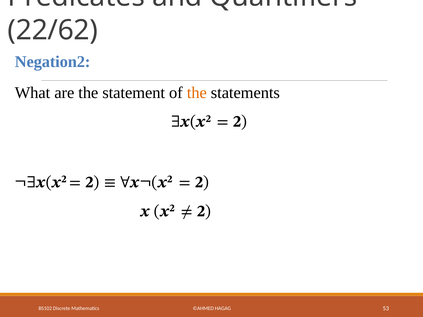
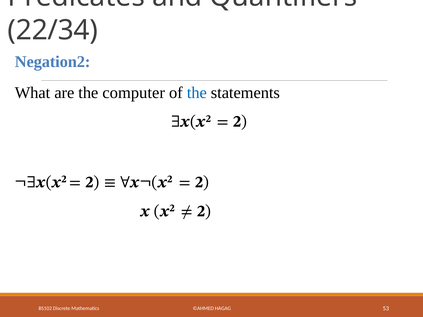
22/62: 22/62 -> 22/34 (53, 30)
statement: statement -> computer (134, 93)
the colour: orange -> blue (197, 93)
